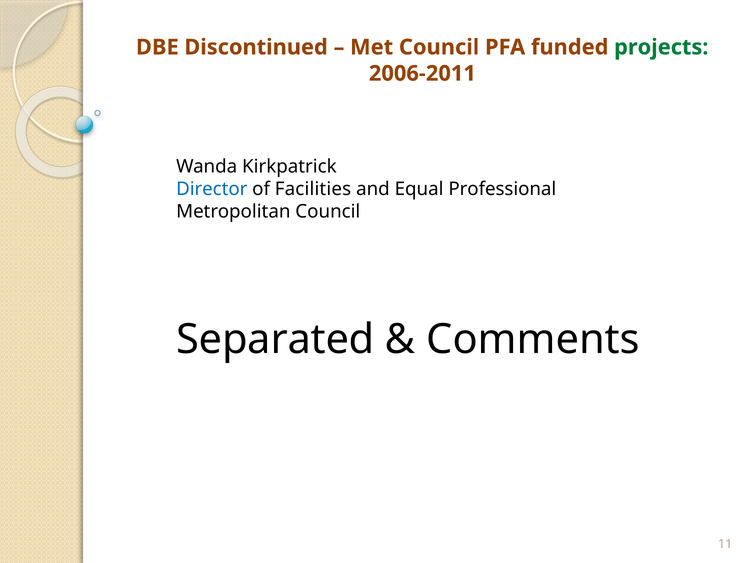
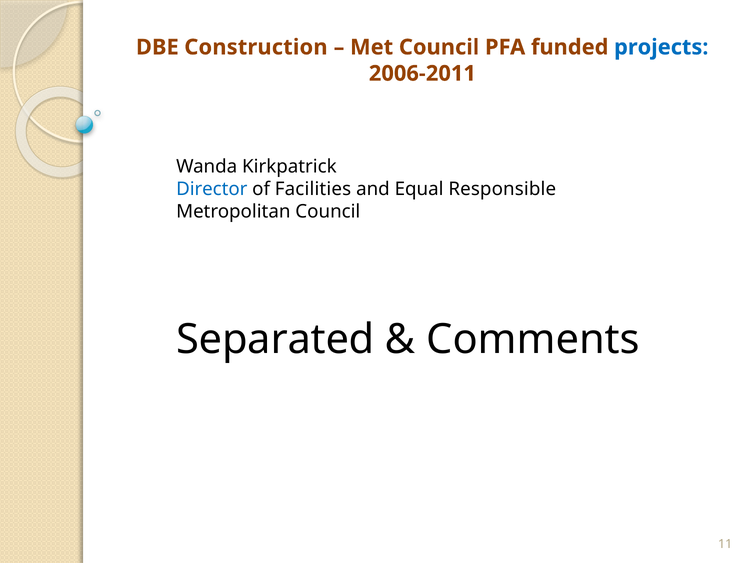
Discontinued: Discontinued -> Construction (256, 47)
projects colour: green -> blue (661, 47)
Professional: Professional -> Responsible (502, 189)
